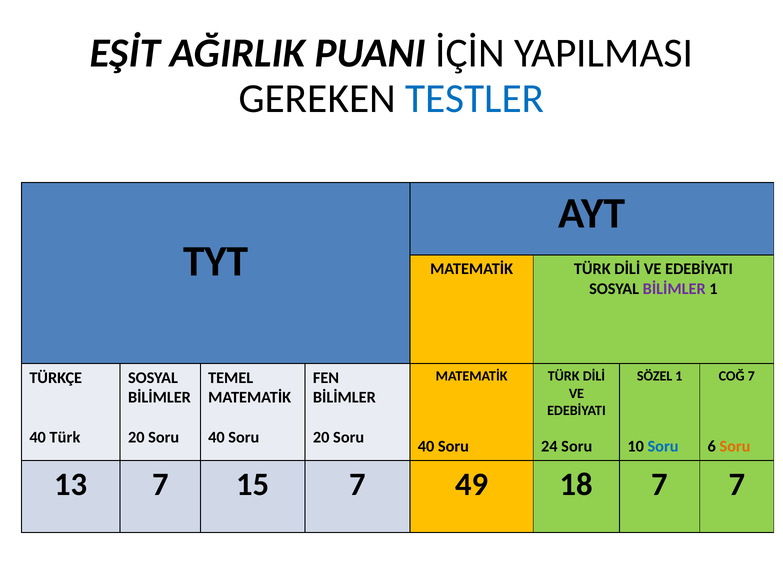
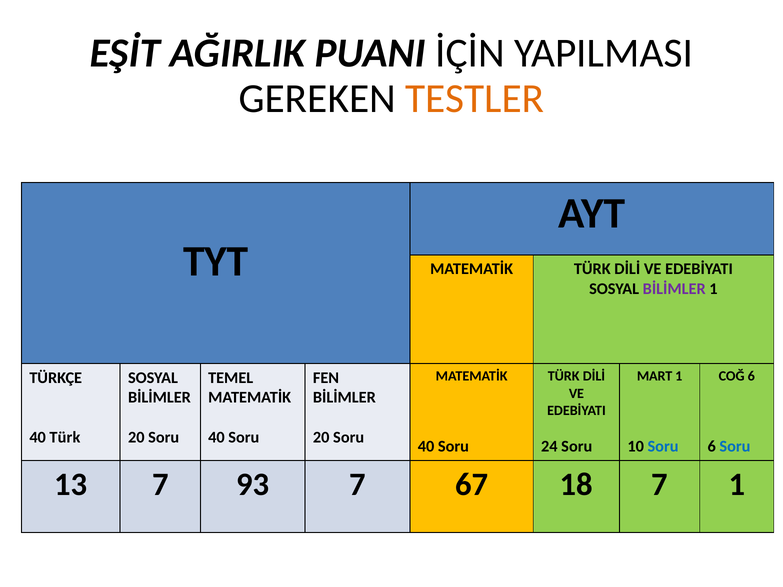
TESTLER colour: blue -> orange (475, 99)
SÖZEL: SÖZEL -> MART (655, 376)
COĞ 7: 7 -> 6 (751, 376)
Soru colour: orange -> blue (735, 447)
15: 15 -> 93 (253, 485)
49: 49 -> 67 (472, 485)
7 7: 7 -> 1 (737, 485)
